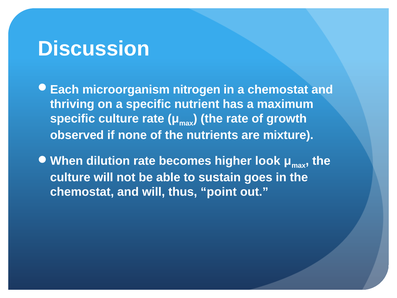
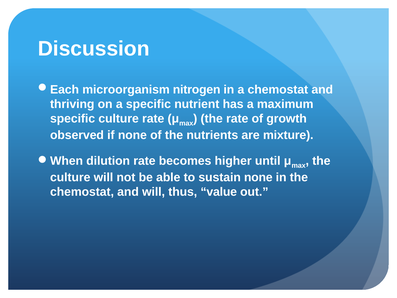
look: look -> until (268, 161)
sustain goes: goes -> none (258, 177)
point: point -> value (219, 192)
